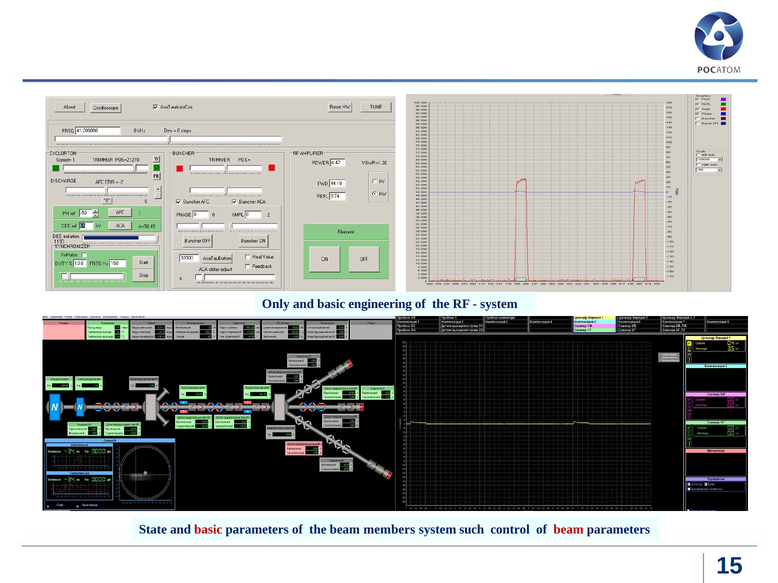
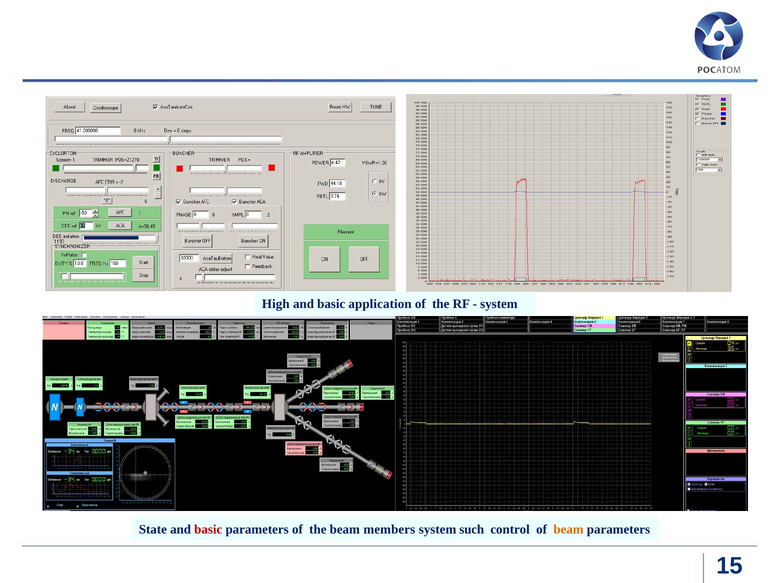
Only: Only -> High (276, 304)
engineering: engineering -> application (380, 304)
beam colour: red -> orange (569, 530)
